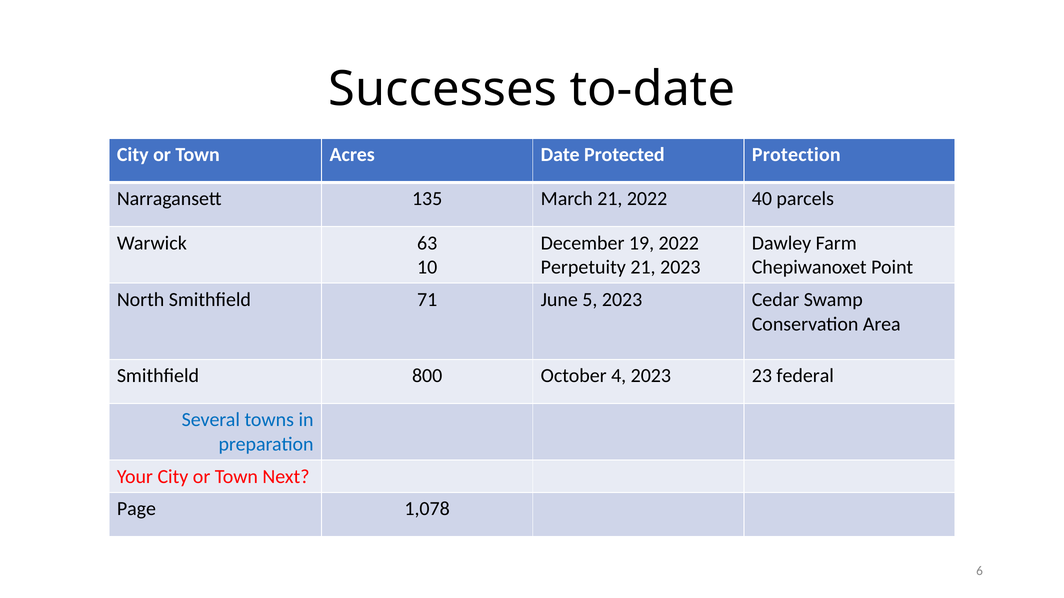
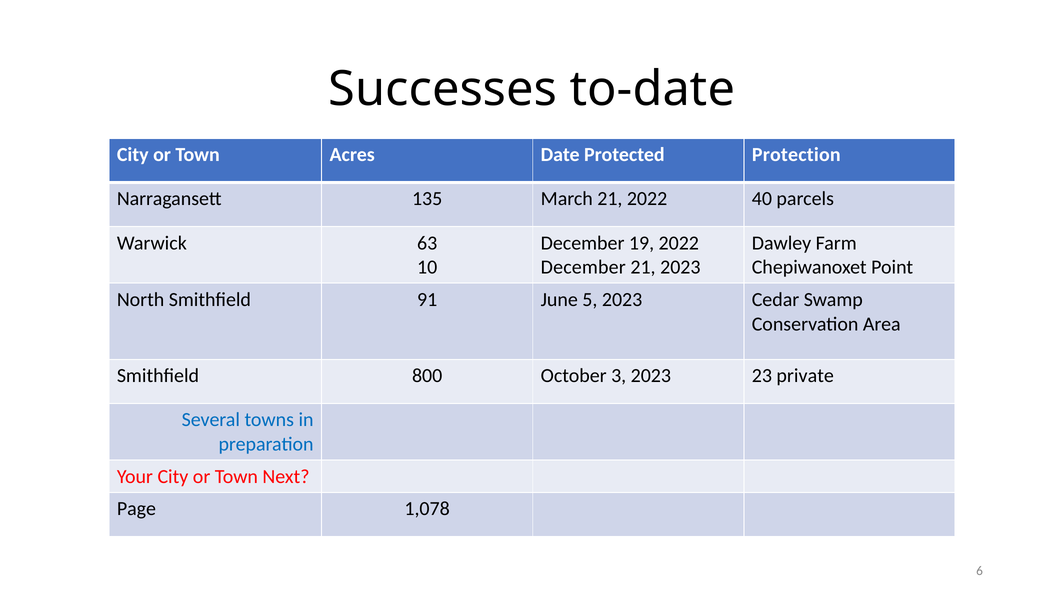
Perpetuity: Perpetuity -> December (583, 267)
71: 71 -> 91 (427, 300)
4: 4 -> 3 (619, 376)
federal: federal -> private (805, 376)
